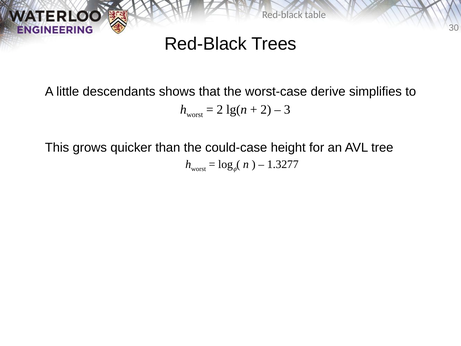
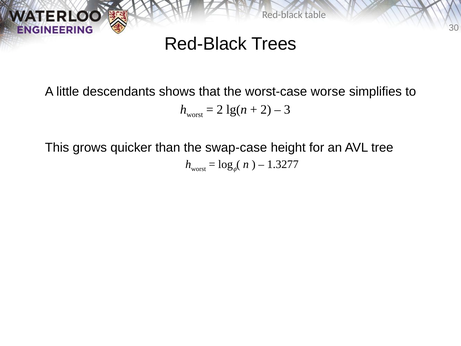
derive: derive -> worse (328, 92)
could-case: could-case -> swap-case (236, 147)
